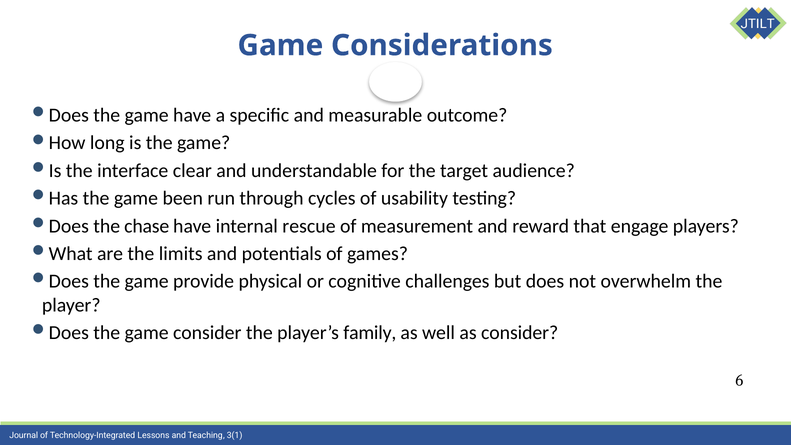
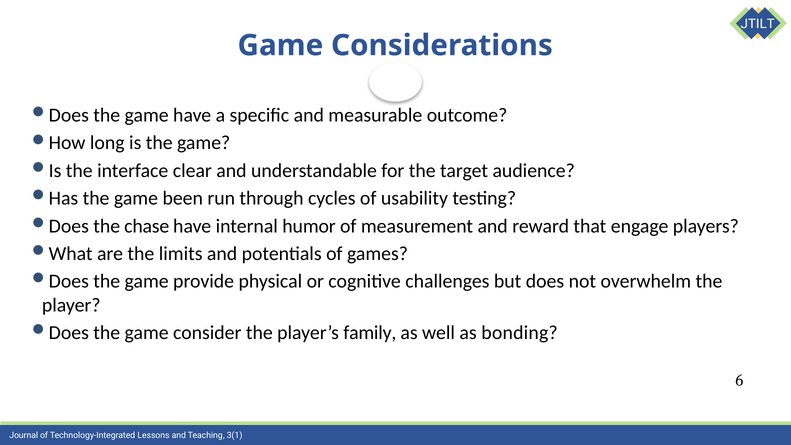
rescue: rescue -> humor (309, 226)
as consider: consider -> bonding (520, 333)
